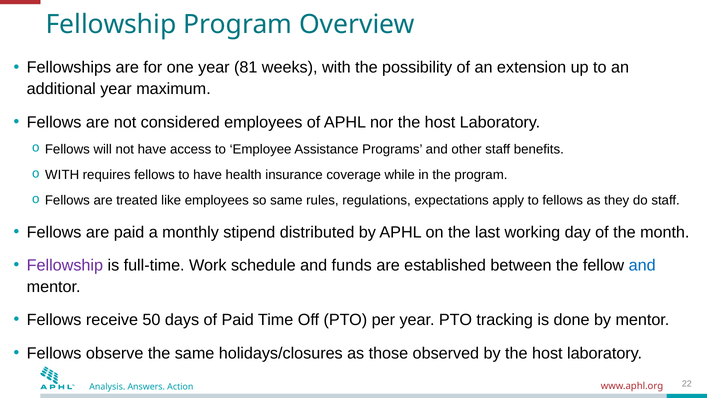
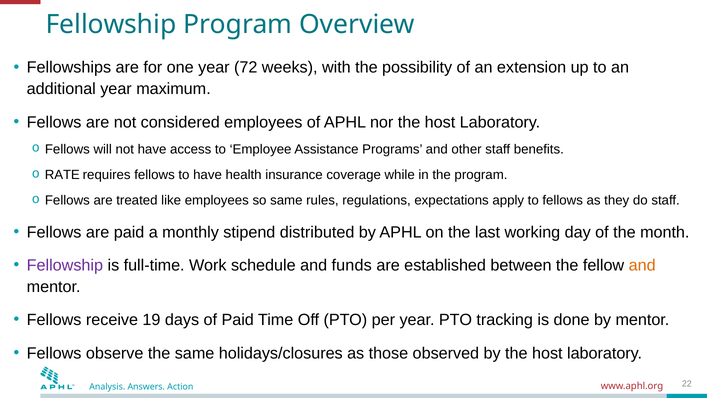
81: 81 -> 72 (246, 68)
WITH: WITH -> RATE (62, 175)
and colour: blue -> orange (642, 265)
50: 50 -> 19 (151, 320)
